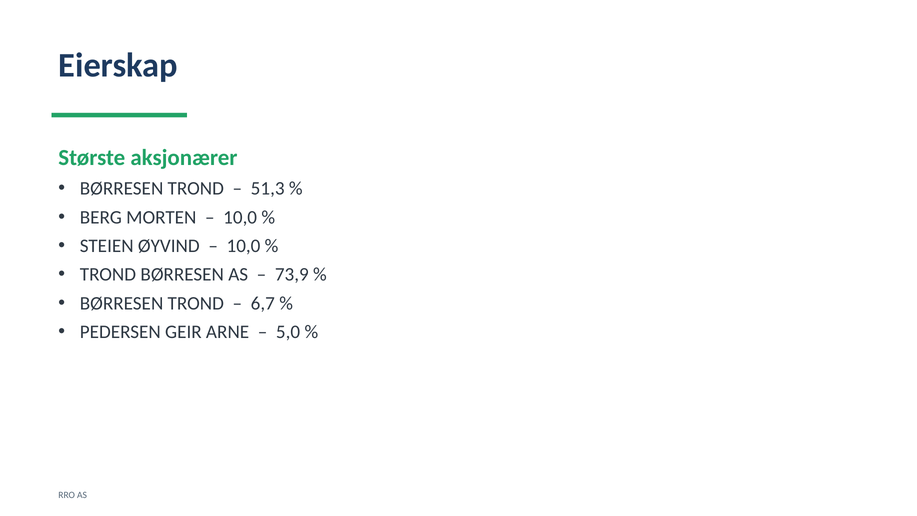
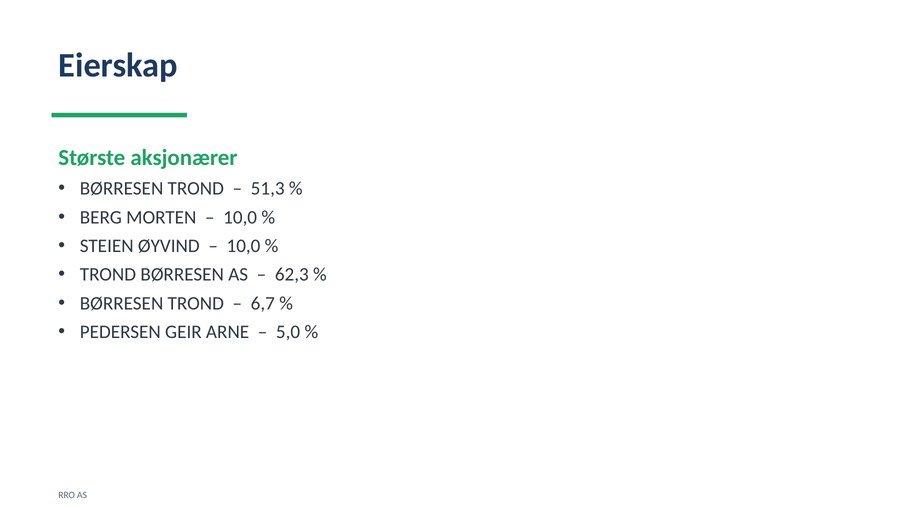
73,9: 73,9 -> 62,3 (292, 275)
